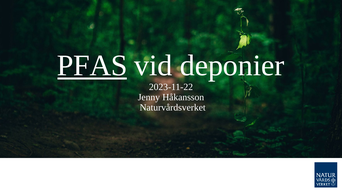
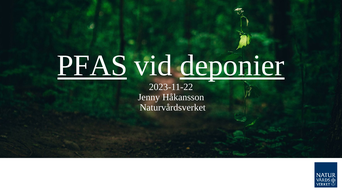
deponier underline: none -> present (232, 66)
